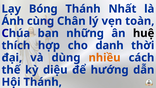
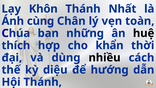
Bóng: Bóng -> Khôn (43, 9)
danh: danh -> khẩn (110, 45)
nhiều colour: orange -> black (105, 57)
